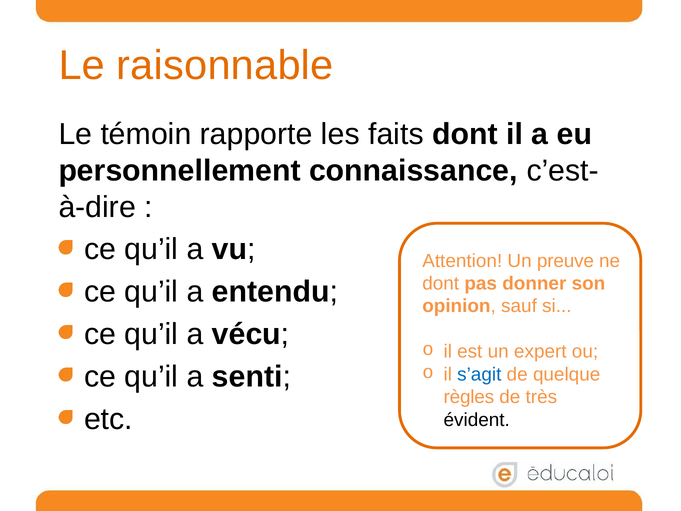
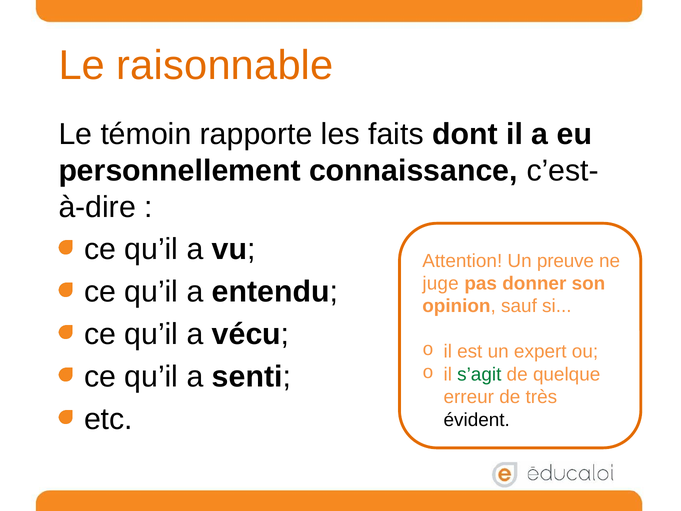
dont: dont -> juge (441, 283)
s’agit colour: blue -> green (479, 374)
règles: règles -> erreur (469, 397)
